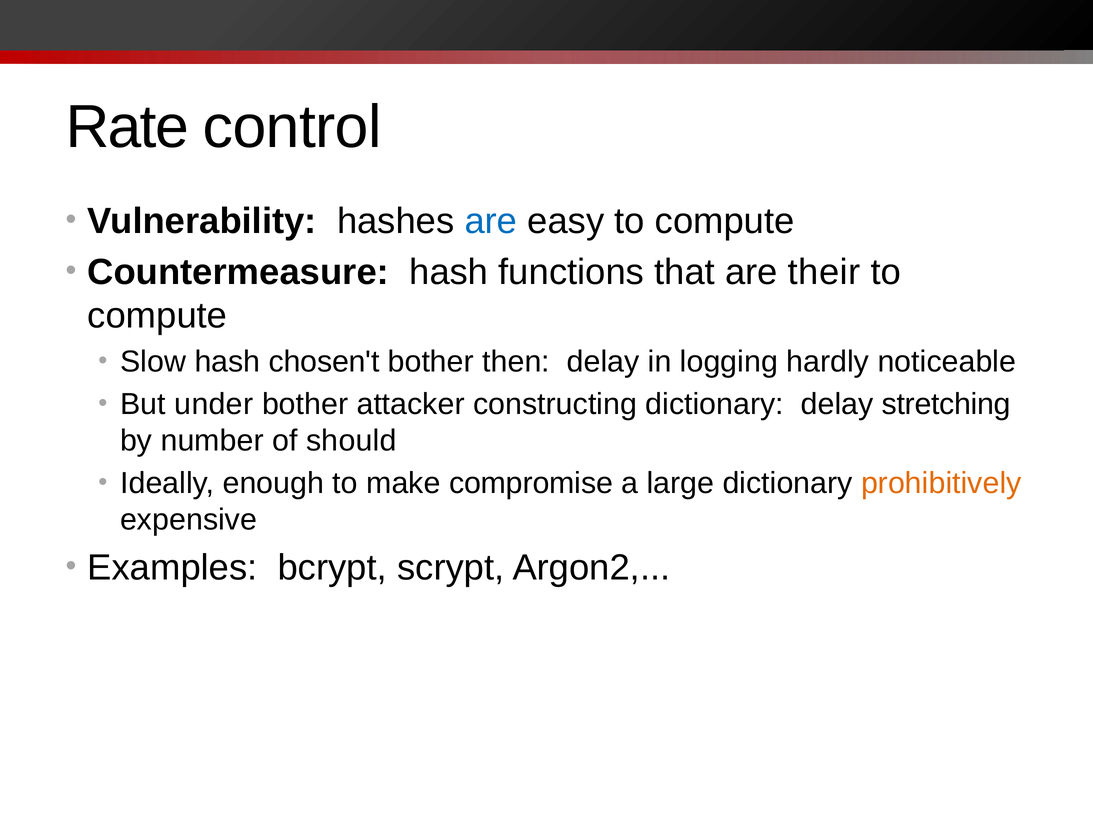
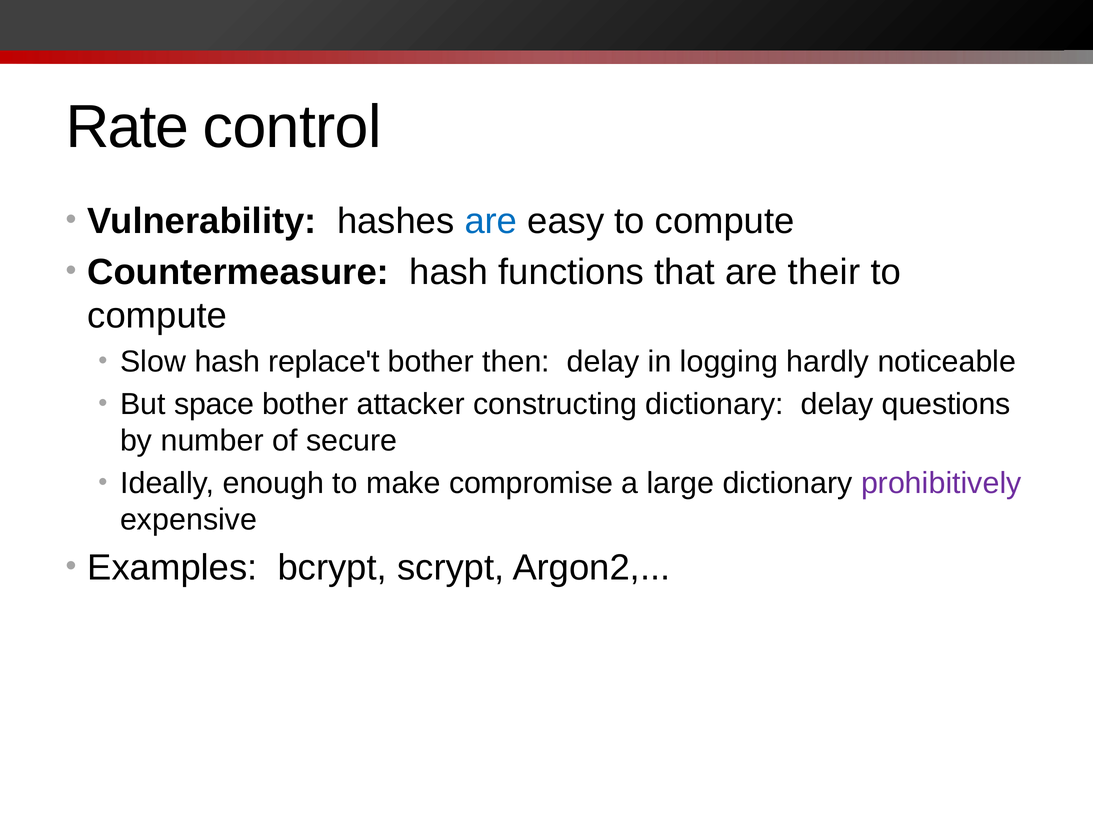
chosen't: chosen't -> replace't (324, 362)
under: under -> space (214, 404)
stretching: stretching -> questions (946, 404)
should: should -> secure (352, 441)
prohibitively colour: orange -> purple (941, 483)
